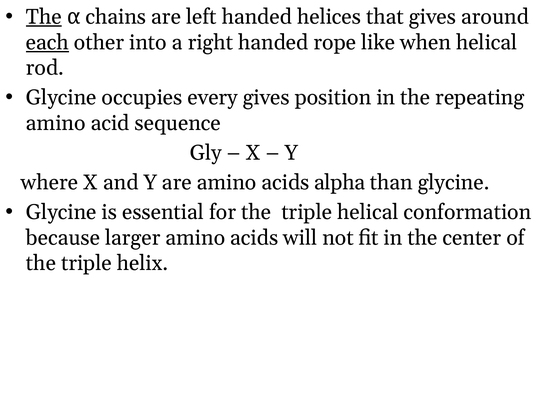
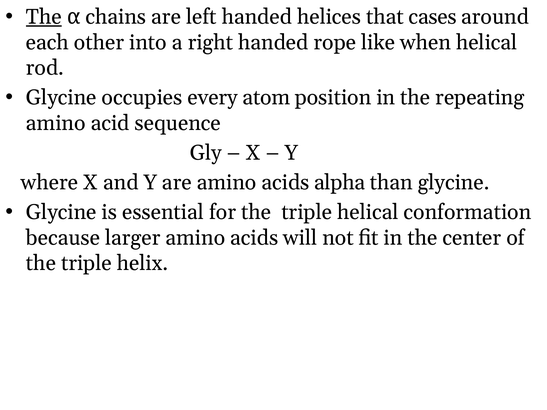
that gives: gives -> cases (433, 17)
each underline: present -> none (47, 42)
every gives: gives -> atom (266, 98)
